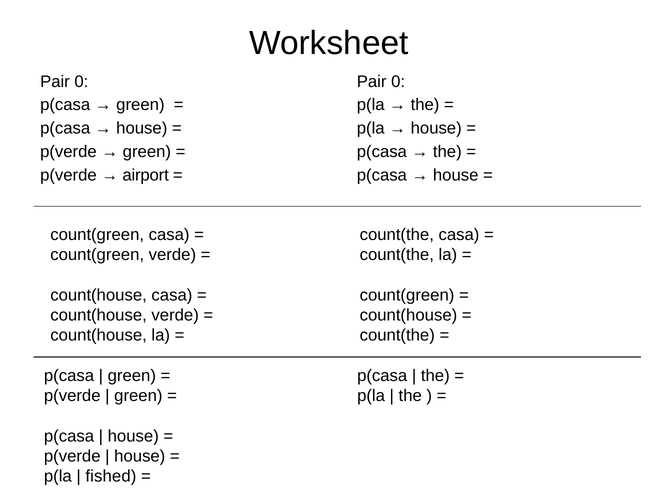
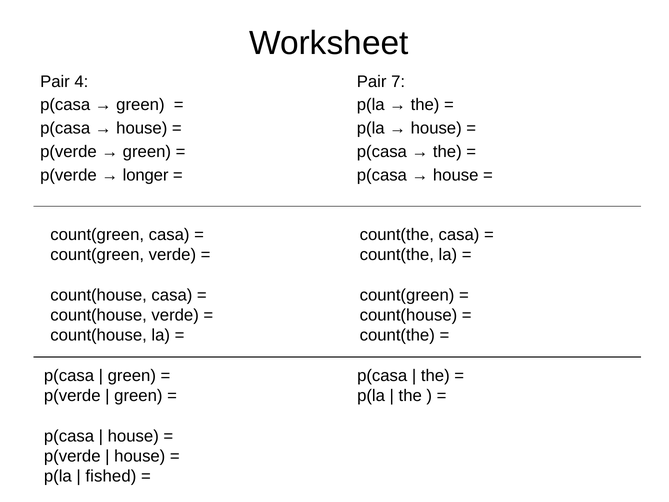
0: 0 -> 4 (81, 81)
0: 0 -> 7 (398, 81)
airport: airport -> longer (146, 175)
